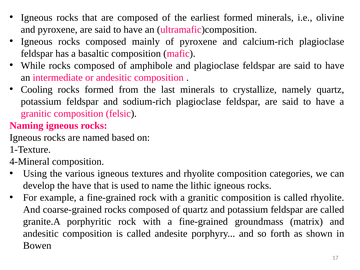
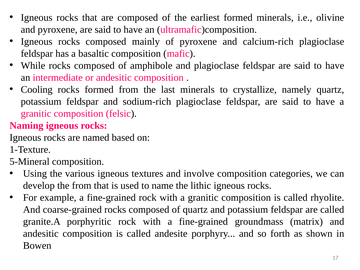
4-Mineral: 4-Mineral -> 5-Mineral (30, 162)
and rhyolite: rhyolite -> involve (199, 174)
the have: have -> from (82, 186)
